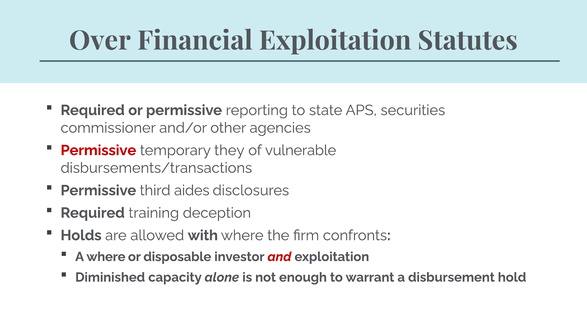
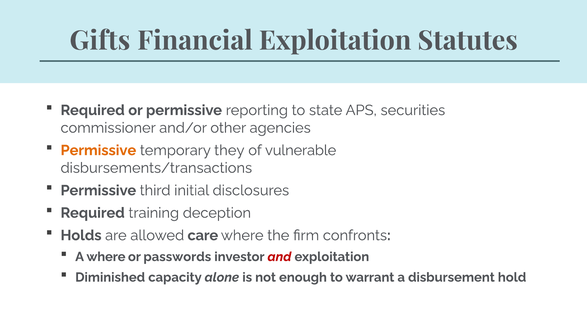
Over: Over -> Gifts (100, 41)
Permissive colour: red -> orange (98, 150)
aides: aides -> initial (192, 191)
with: with -> care (203, 236)
disposable: disposable -> passwords (177, 257)
